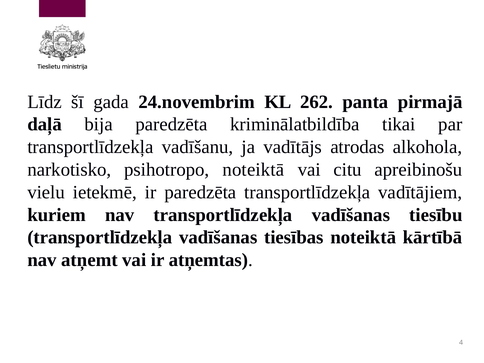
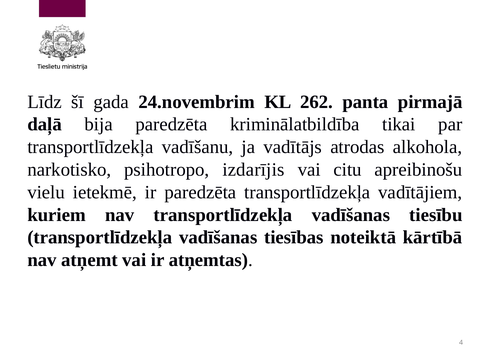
psihotropo noteiktā: noteiktā -> izdarījis (253, 170)
